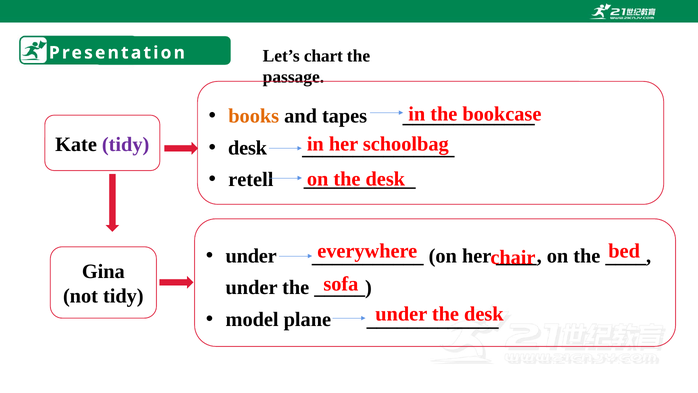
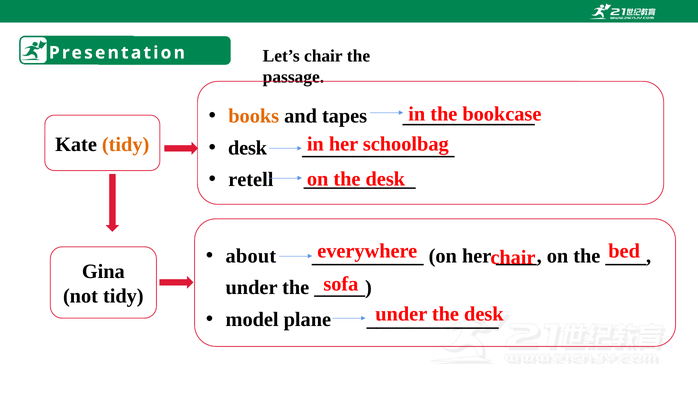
Let’s chart: chart -> chair (323, 56)
tidy colour: purple -> orange (126, 144)
under: under -> about (251, 256)
